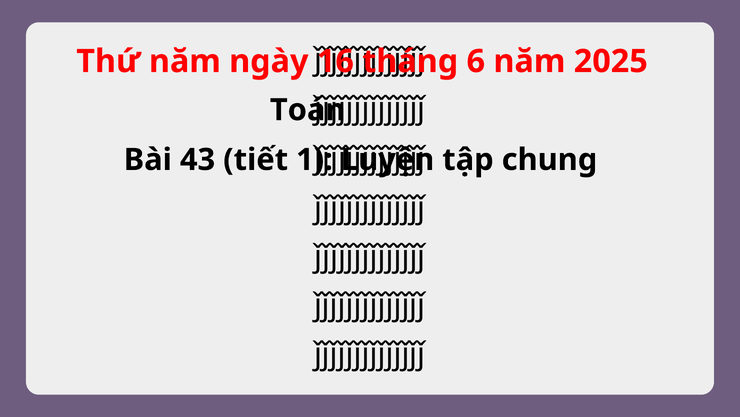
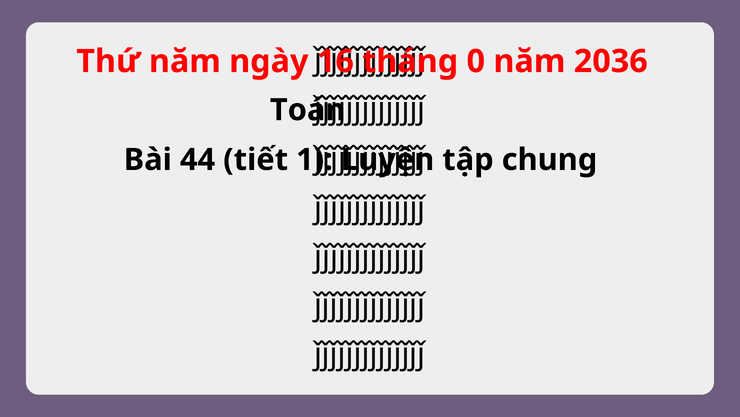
6: 6 -> 0 (476, 61)
2025: 2025 -> 2036 (611, 61)
43: 43 -> 44 (198, 160)
